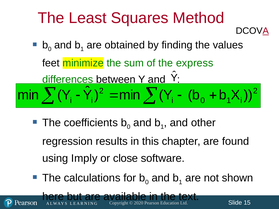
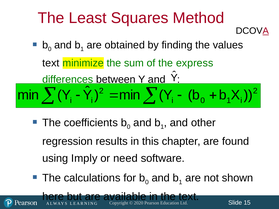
feet: feet -> text (51, 63)
close: close -> need (125, 158)
